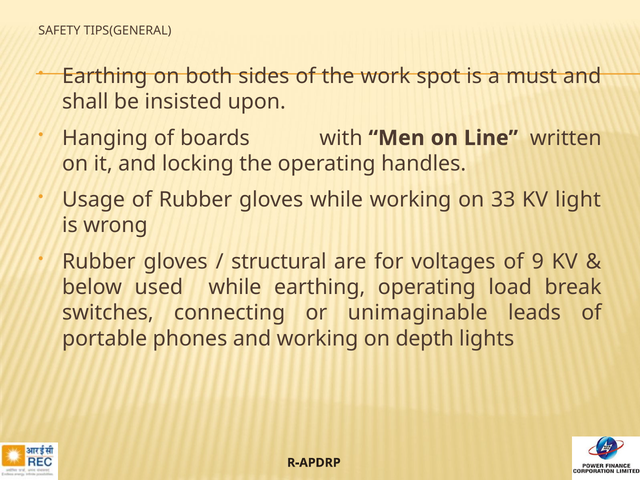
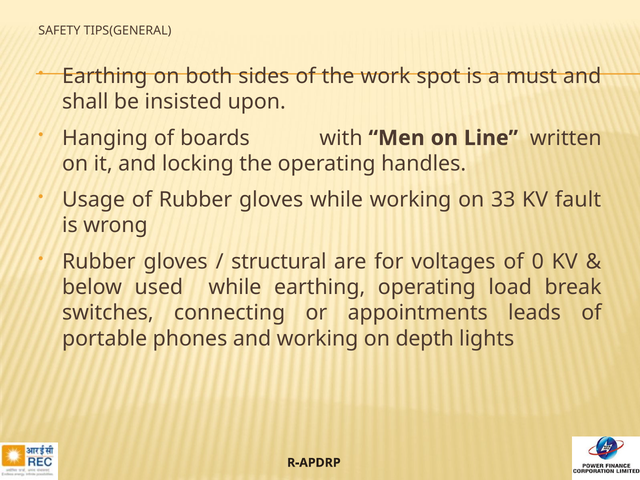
light: light -> fault (578, 200)
9: 9 -> 0 (538, 262)
unimaginable: unimaginable -> appointments (418, 313)
